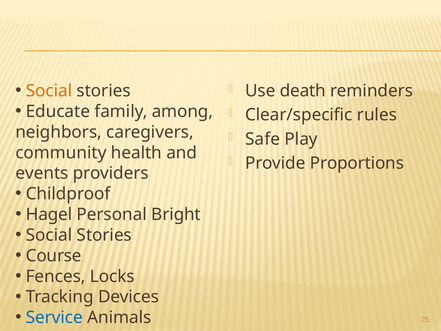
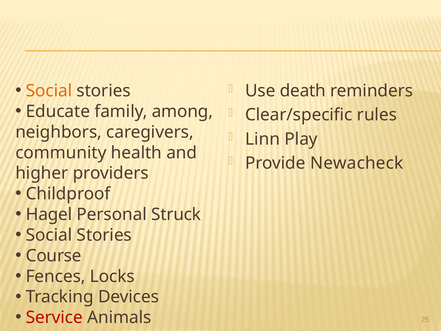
Safe: Safe -> Linn (263, 139)
Proportions: Proportions -> Newacheck (357, 163)
events: events -> higher (42, 173)
Bright: Bright -> Struck (176, 214)
Service colour: blue -> red (54, 317)
